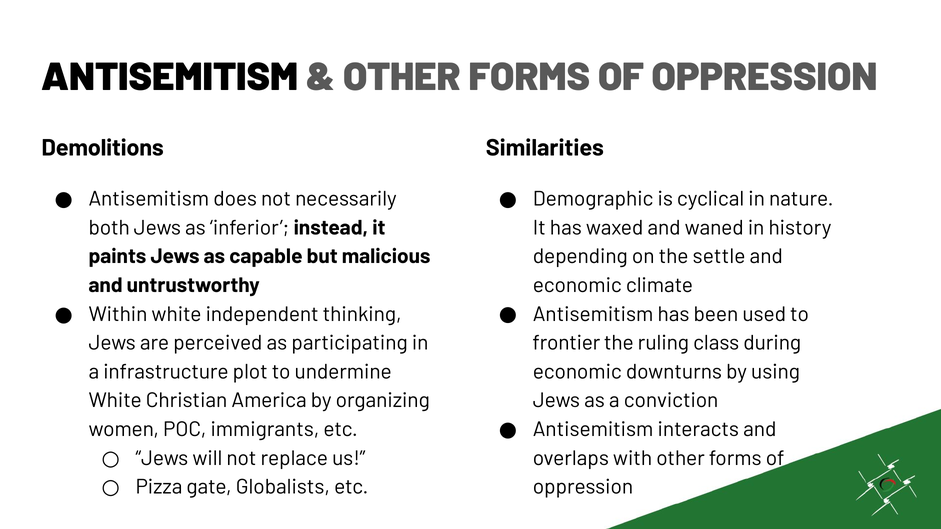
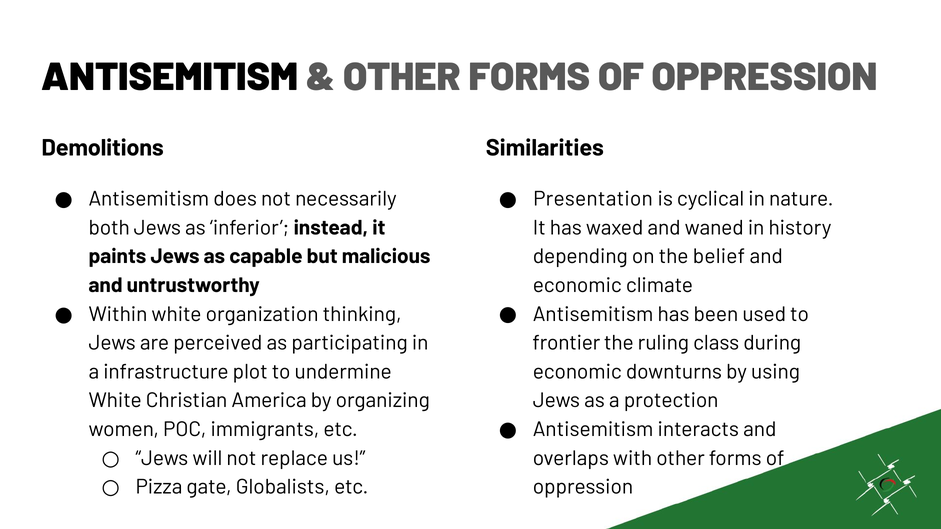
Demographic: Demographic -> Presentation (593, 199)
settle: settle -> belief (719, 257)
independent: independent -> organization (262, 314)
conviction: conviction -> protection (671, 401)
